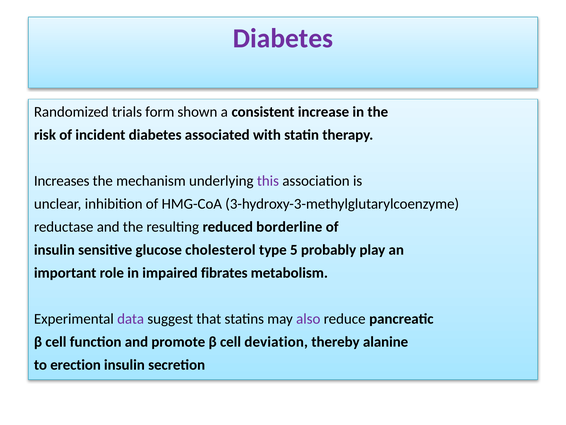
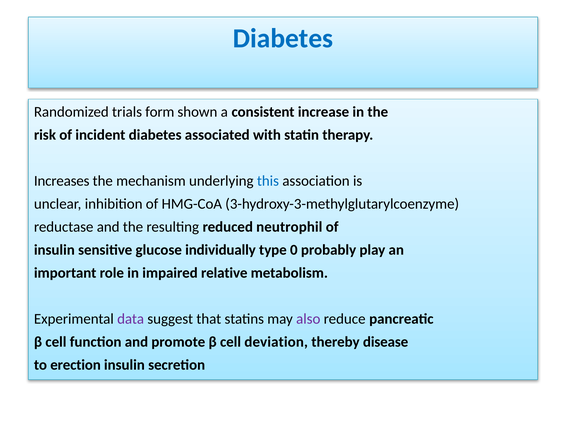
Diabetes colour: purple -> blue (283, 38)
this colour: purple -> blue (268, 181)
borderline: borderline -> neutrophil (289, 227)
cholesterol: cholesterol -> individually (221, 250)
5: 5 -> 0 (294, 250)
fibrates: fibrates -> relative (224, 273)
alanine: alanine -> disease (386, 341)
